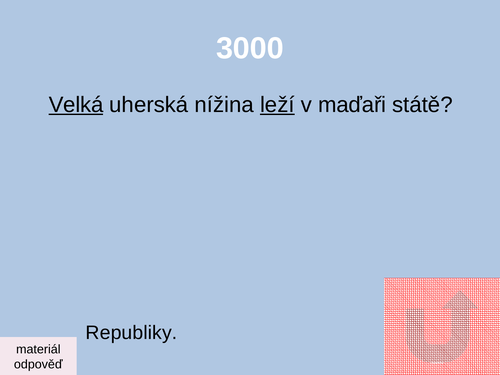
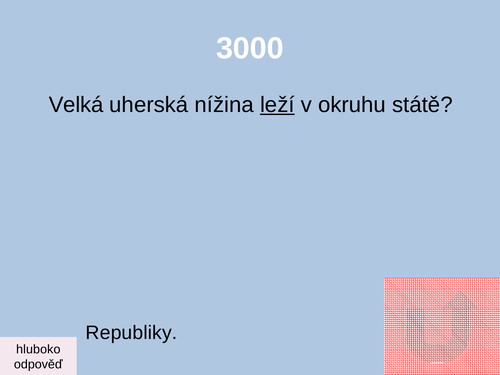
Velká underline: present -> none (76, 105)
maďaři: maďaři -> okruhu (352, 105)
materiál: materiál -> hluboko (38, 349)
